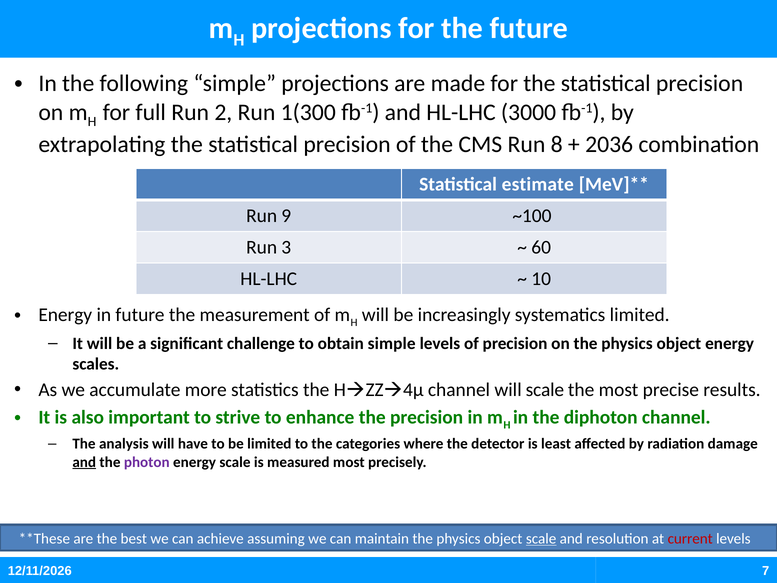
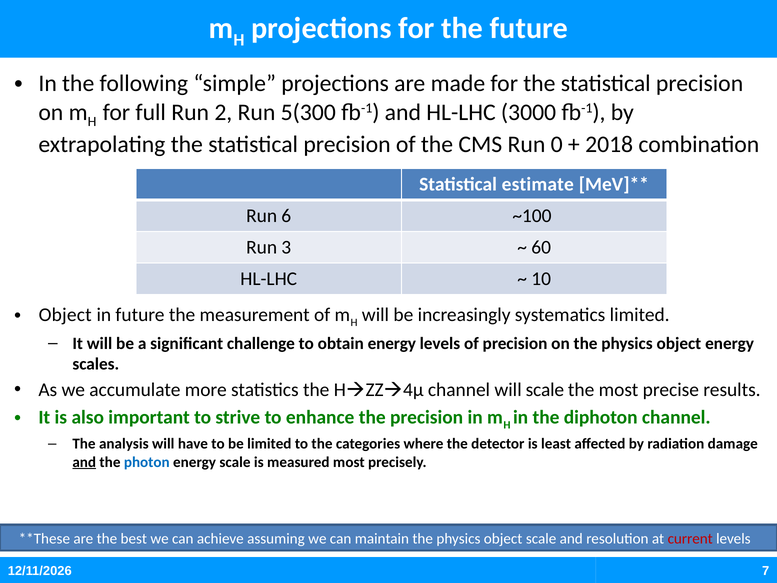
1(300: 1(300 -> 5(300 (308, 112)
8: 8 -> 0 (557, 145)
2036: 2036 -> 2018 (609, 145)
9: 9 -> 6 (286, 216)
Energy: Energy -> Object (65, 315)
obtain simple: simple -> energy (392, 343)
photon colour: purple -> blue (147, 462)
scale underline: present -> none (541, 538)
